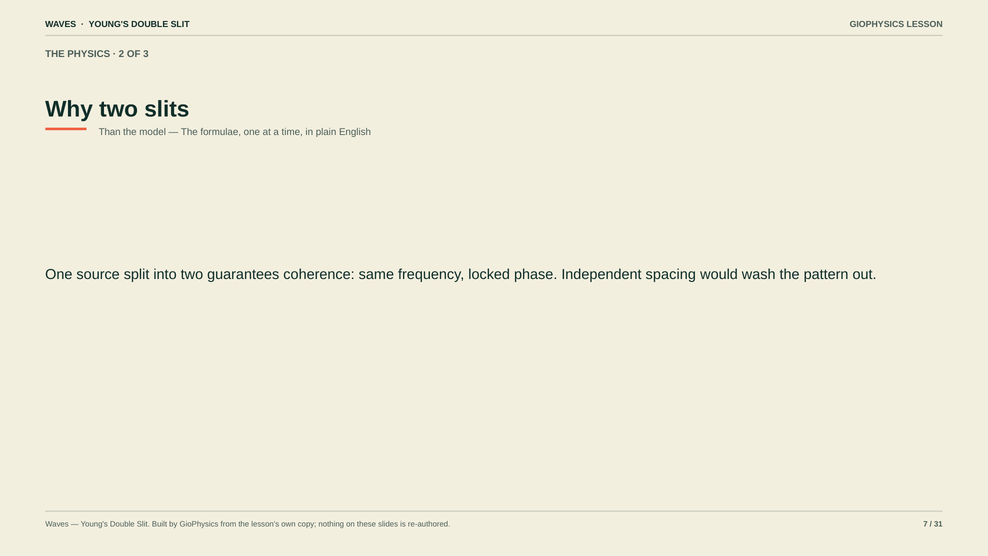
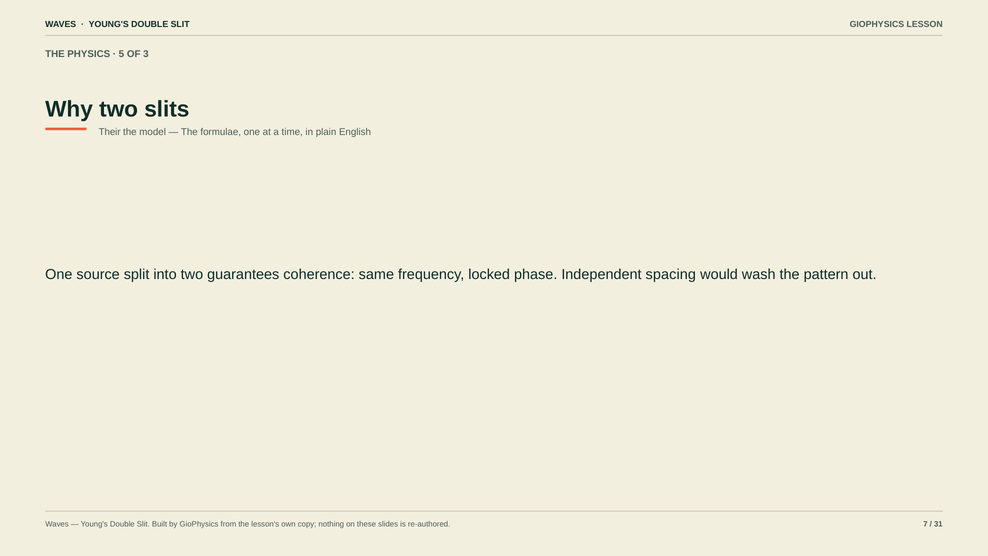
2: 2 -> 5 (121, 54)
Than: Than -> Their (110, 132)
